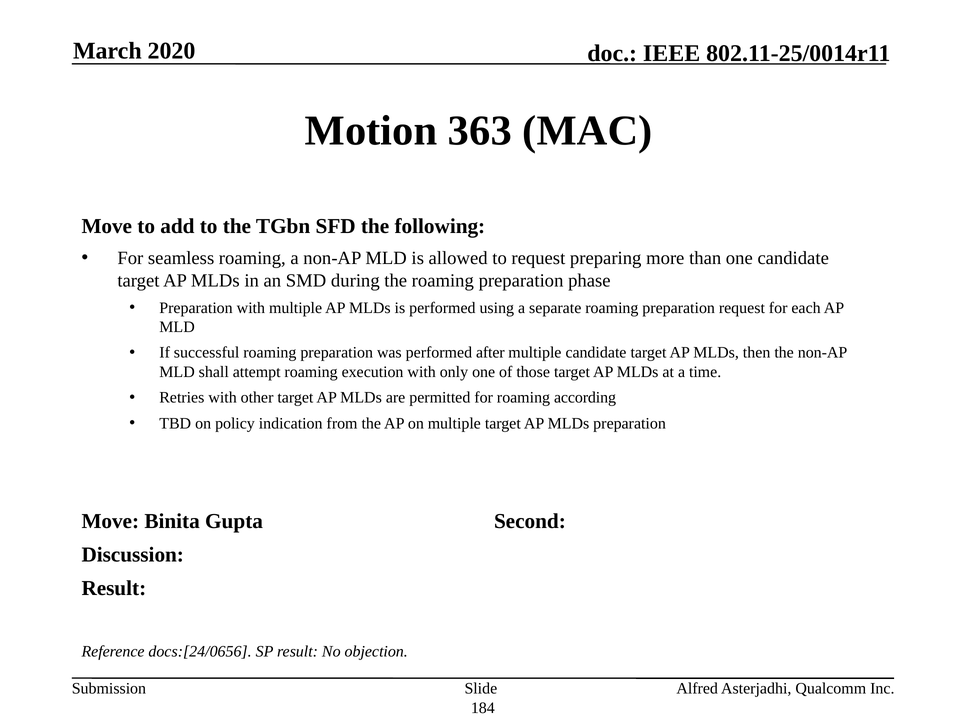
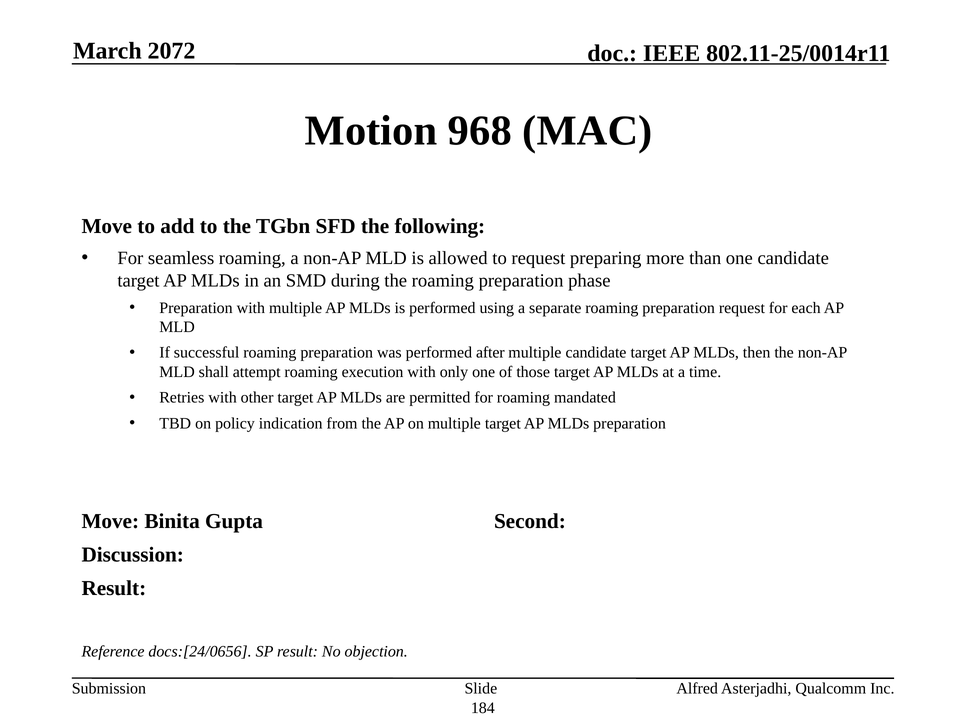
2020: 2020 -> 2072 (171, 51)
363: 363 -> 968 (480, 131)
according: according -> mandated (585, 398)
